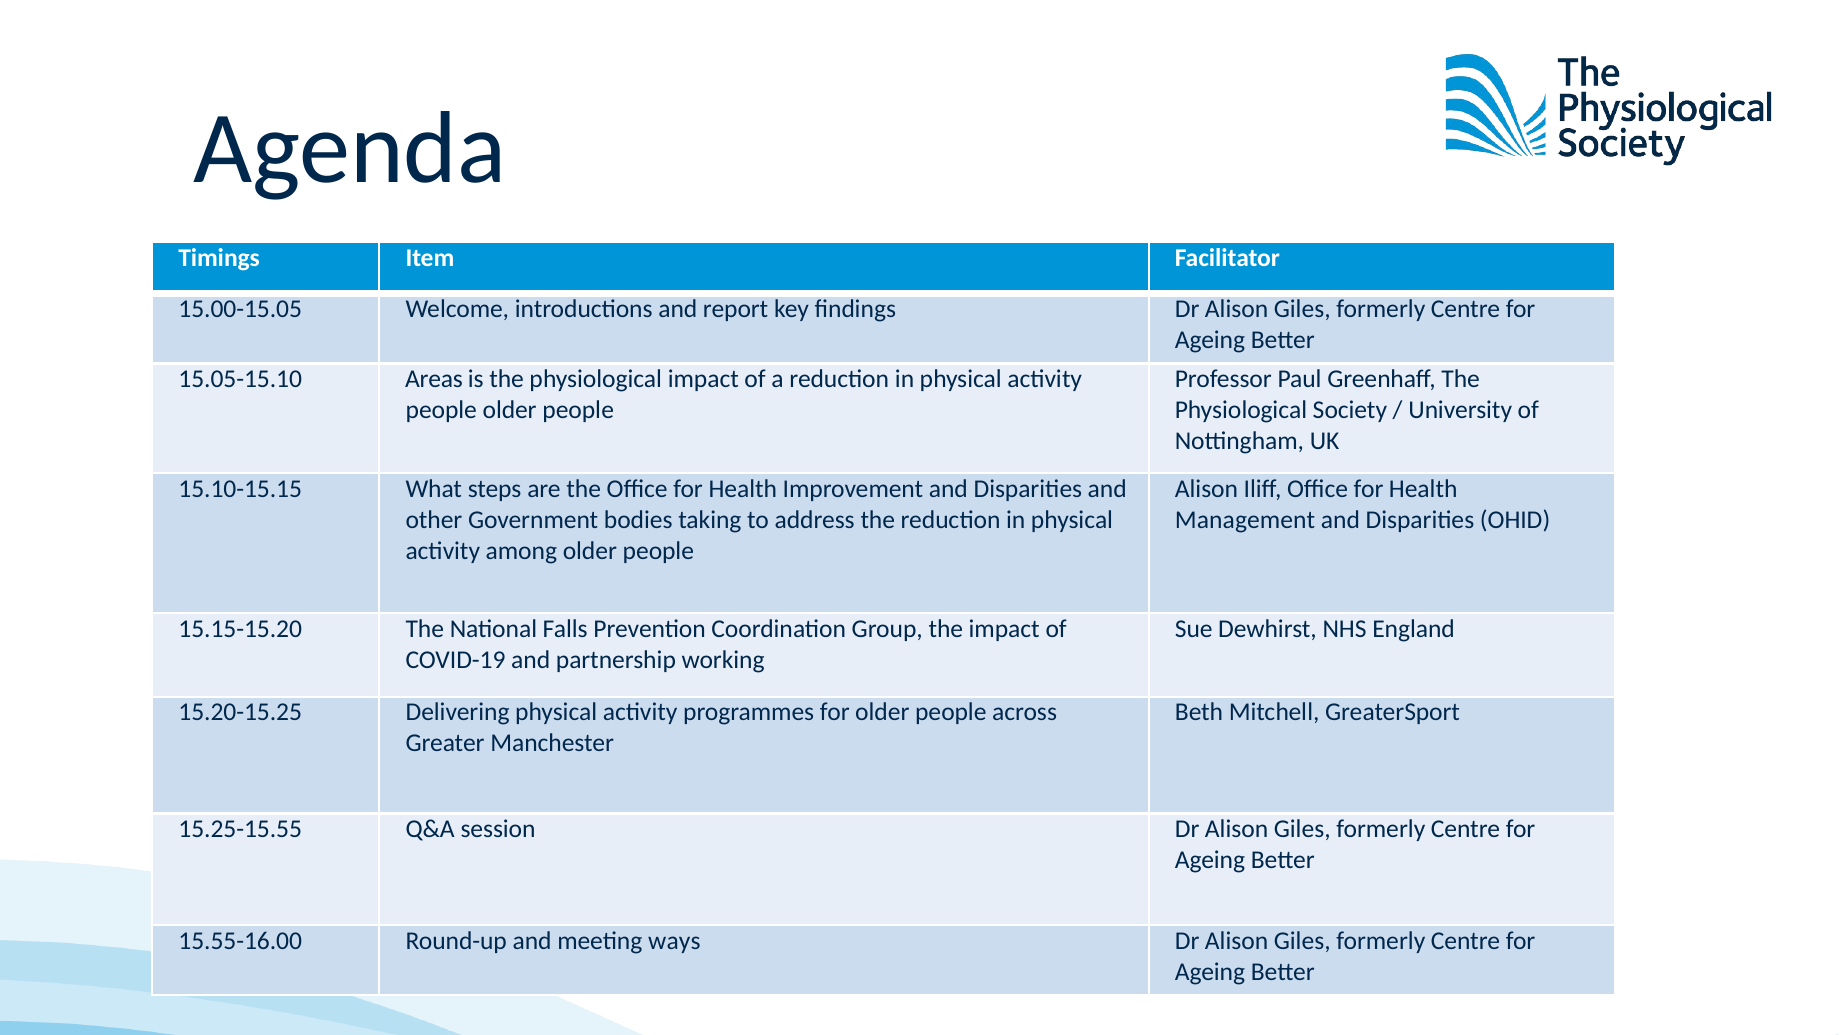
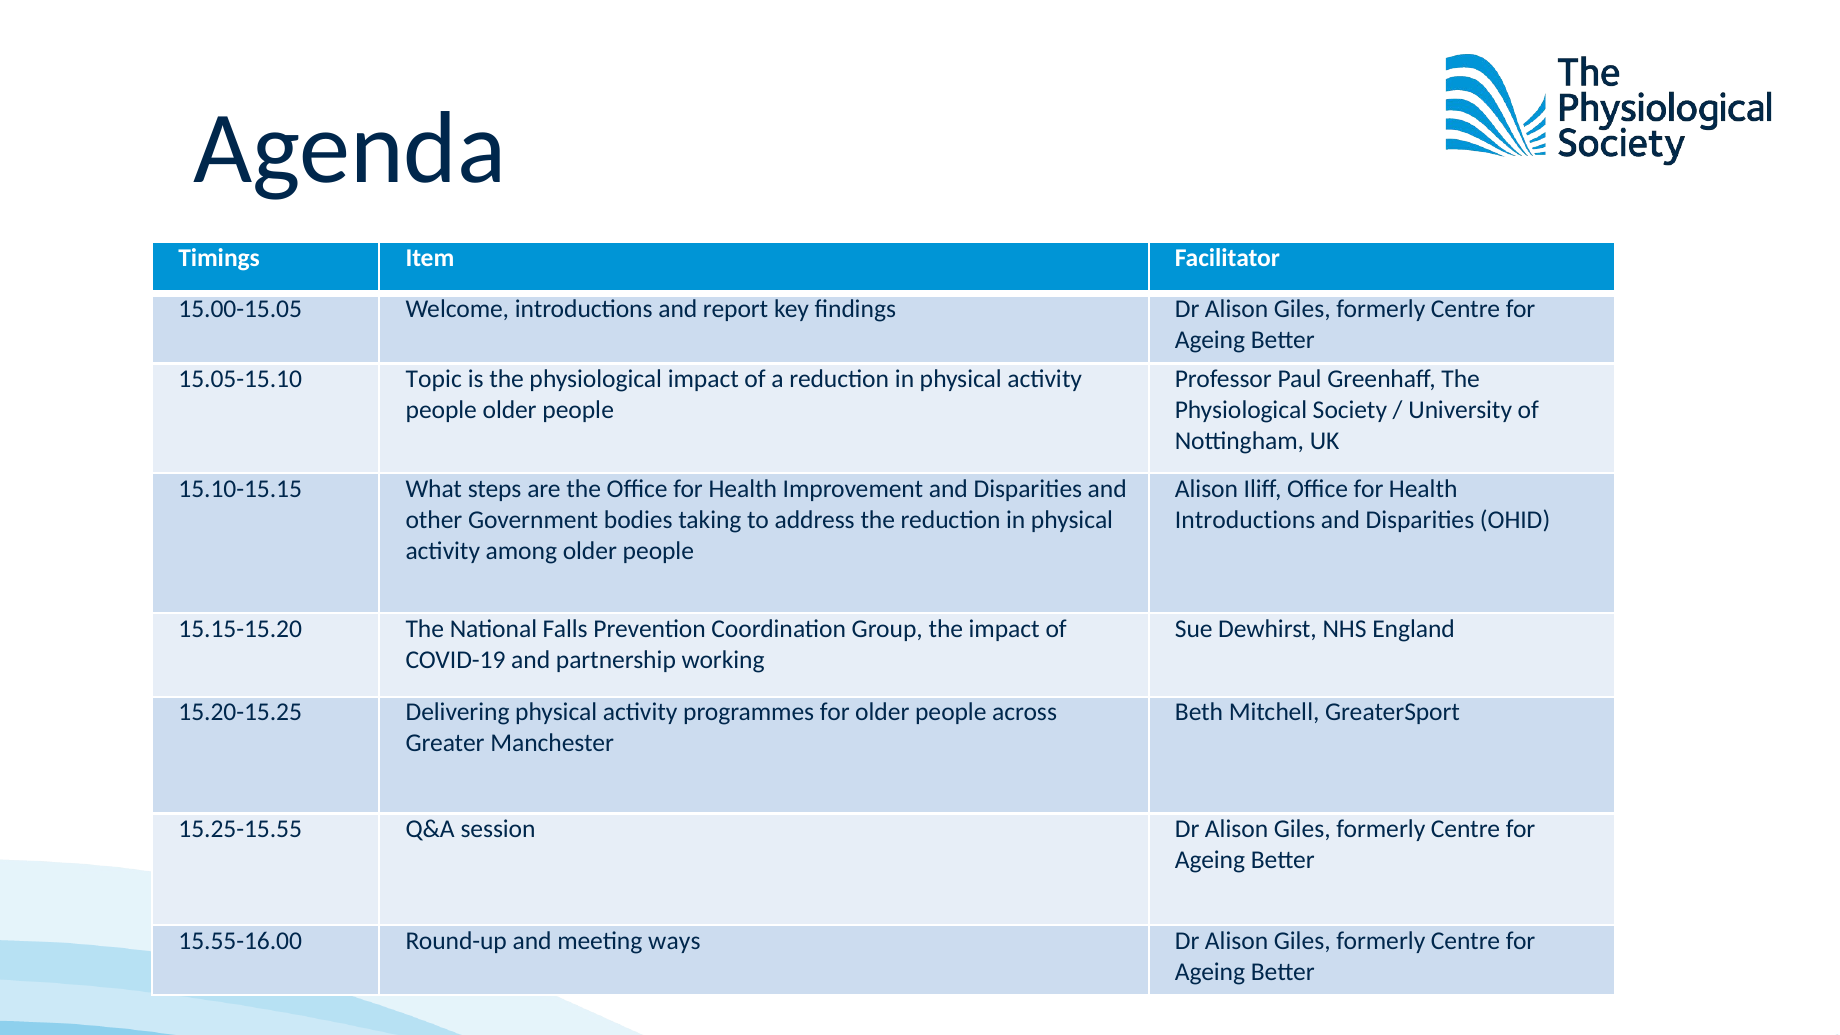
Areas: Areas -> Topic (434, 379)
Management: Management -> Introductions (1245, 520)
